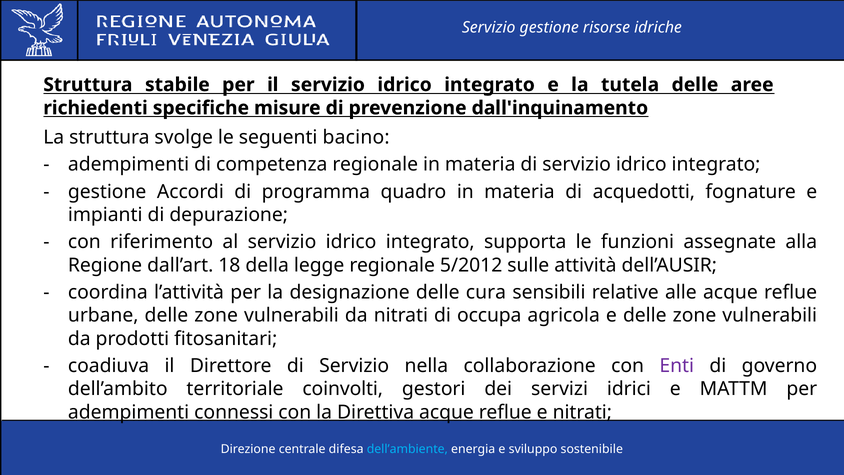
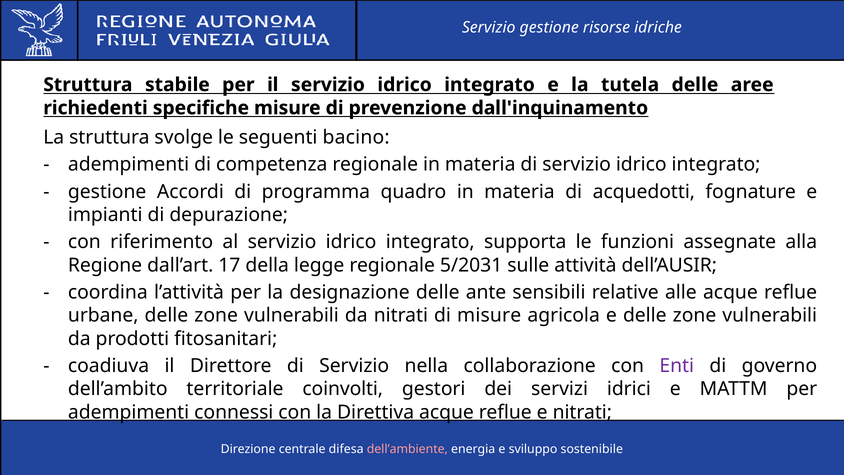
18: 18 -> 17 (229, 265)
5/2012: 5/2012 -> 5/2031 (471, 265)
cura: cura -> ante (486, 292)
di occupa: occupa -> misure (489, 315)
dell’ambiente colour: light blue -> pink (407, 449)
